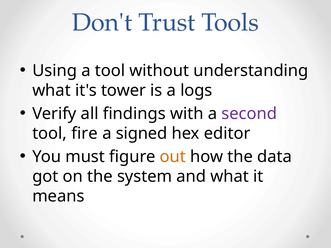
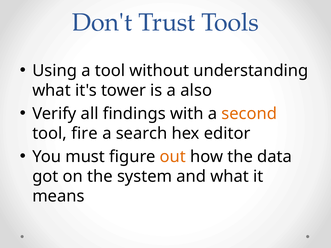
logs: logs -> also (196, 91)
second colour: purple -> orange (249, 114)
signed: signed -> search (142, 134)
